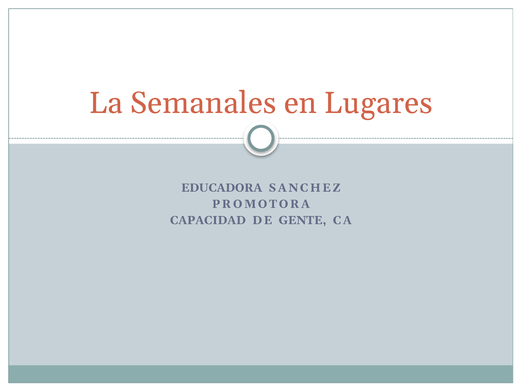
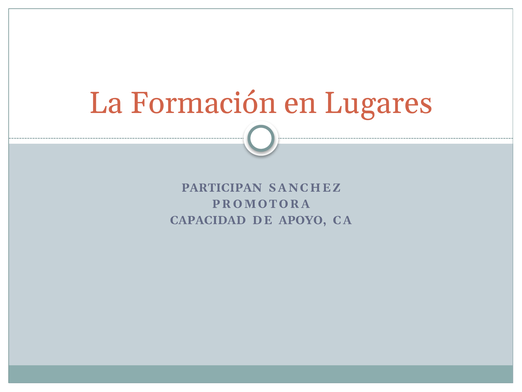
Semanales: Semanales -> Formación (203, 103)
EDUCADORA: EDUCADORA -> PARTICIPAN (222, 188)
GENTE: GENTE -> APOYO (303, 220)
